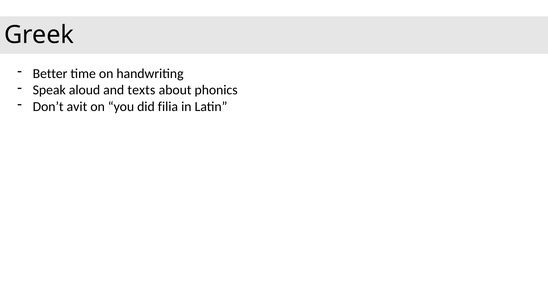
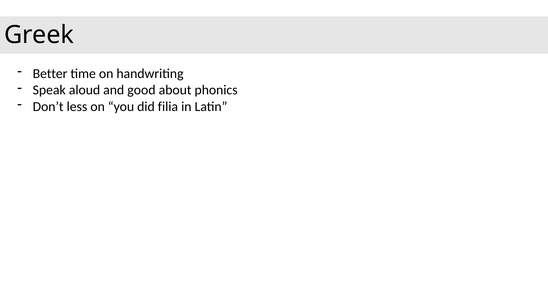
texts: texts -> good (141, 90)
avit: avit -> less (77, 107)
